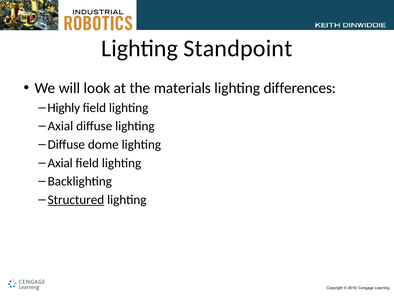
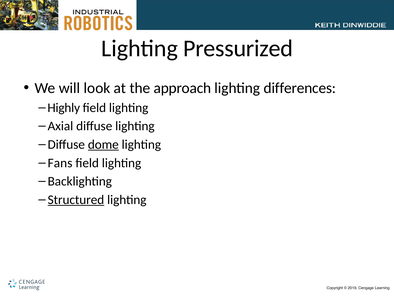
Standpoint: Standpoint -> Pressurized (238, 48)
materials: materials -> approach (182, 88)
dome underline: none -> present (103, 144)
Axial: Axial -> Fans (60, 163)
